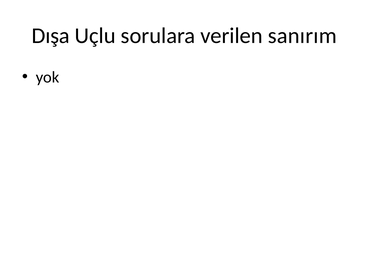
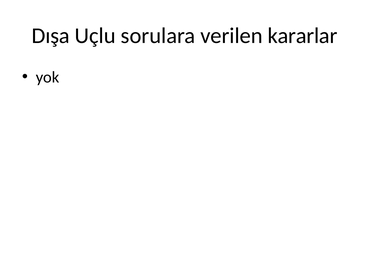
sanırım: sanırım -> kararlar (303, 36)
